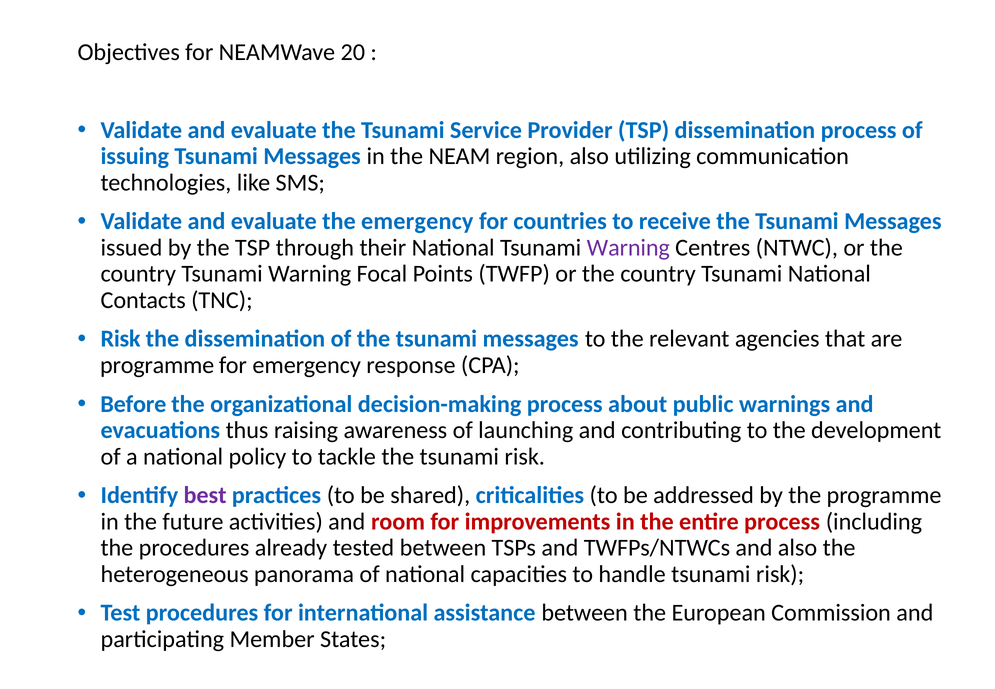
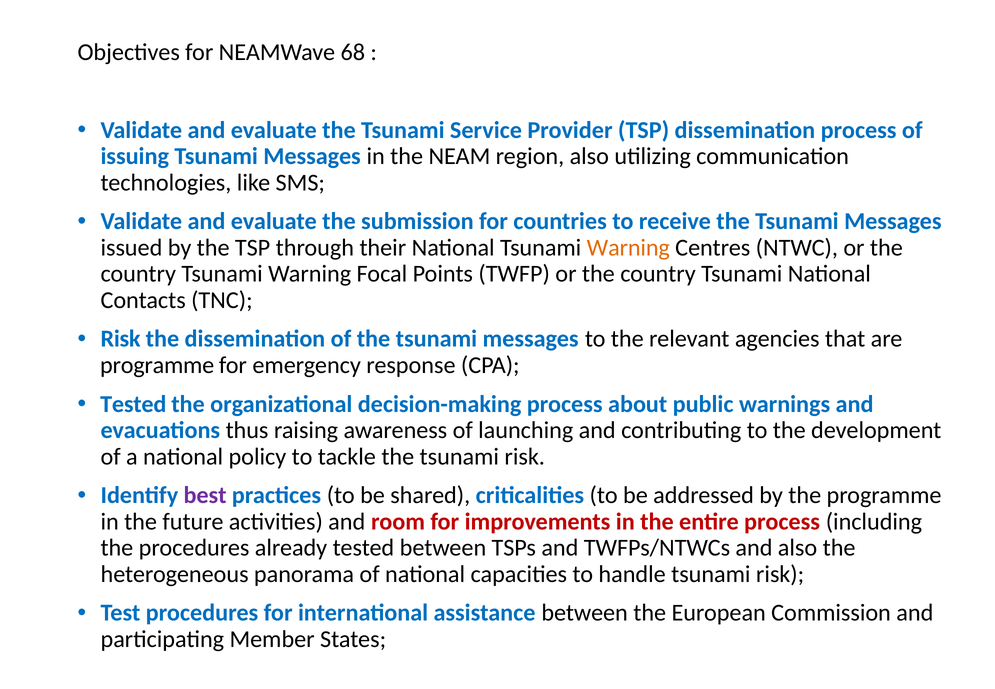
20: 20 -> 68 (353, 52)
the emergency: emergency -> submission (417, 221)
Warning colour: purple -> orange (628, 248)
Before: Before -> Tested (133, 404)
